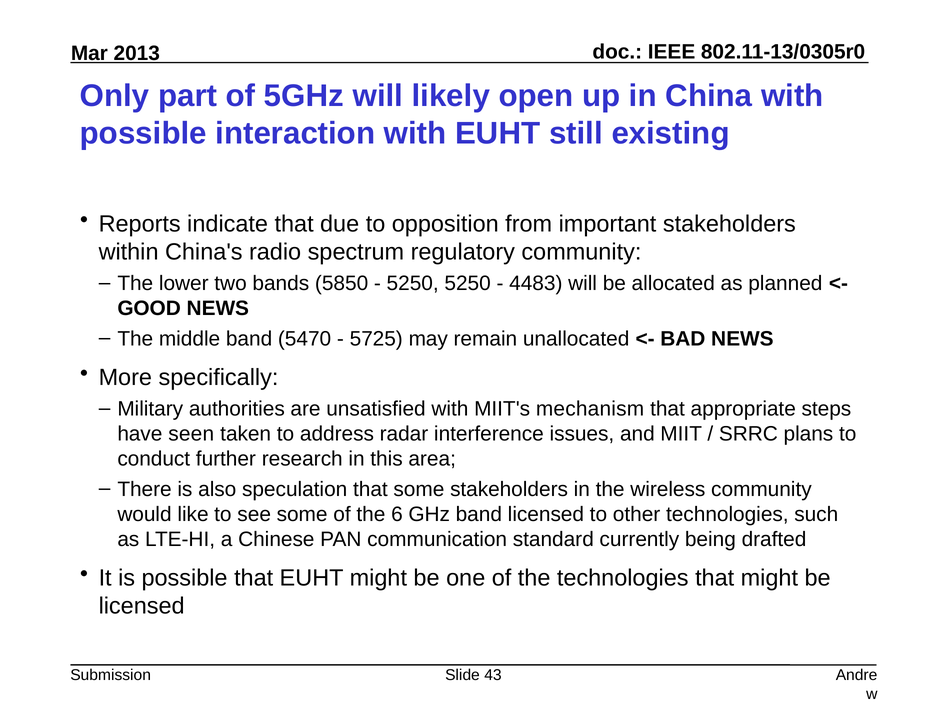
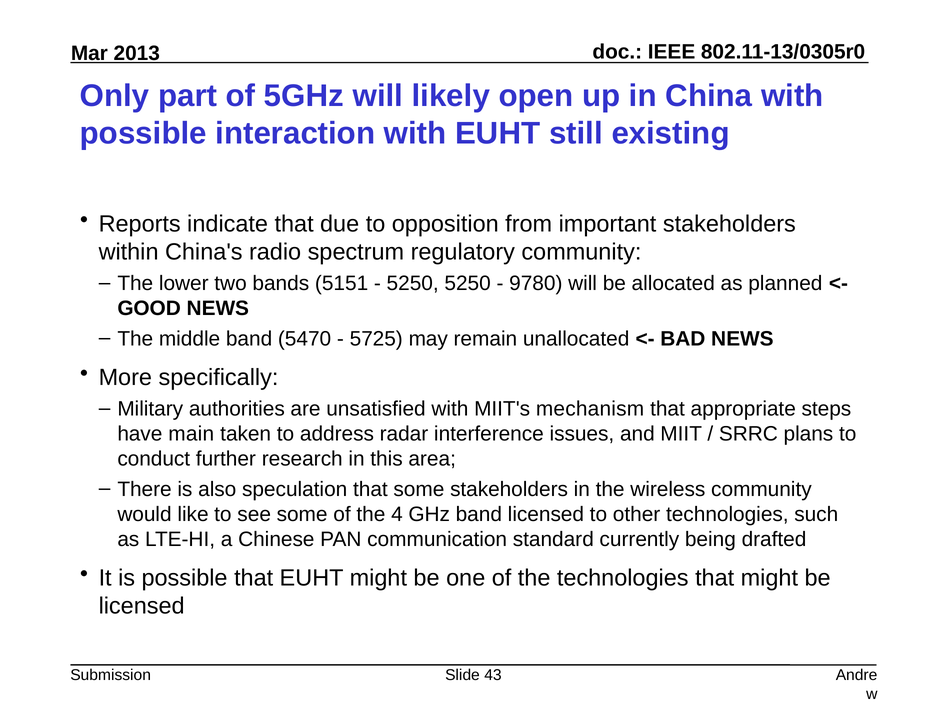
5850: 5850 -> 5151 (342, 284)
4483: 4483 -> 9780 (536, 284)
seen: seen -> main (191, 434)
6: 6 -> 4 (397, 514)
